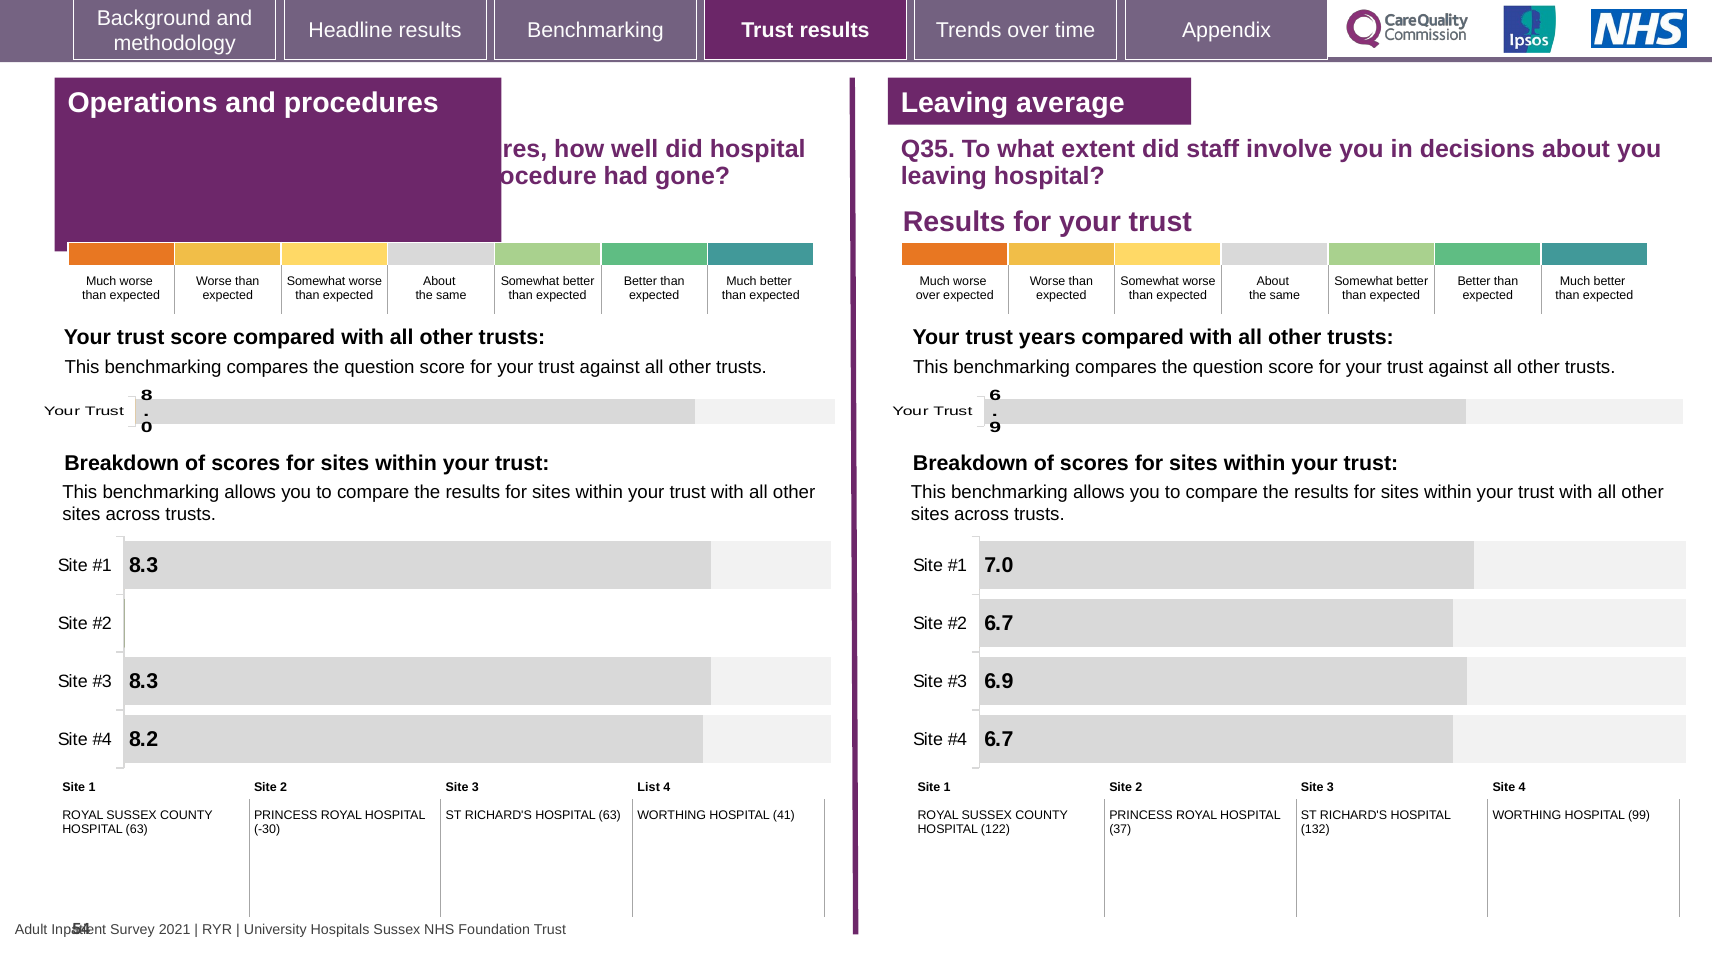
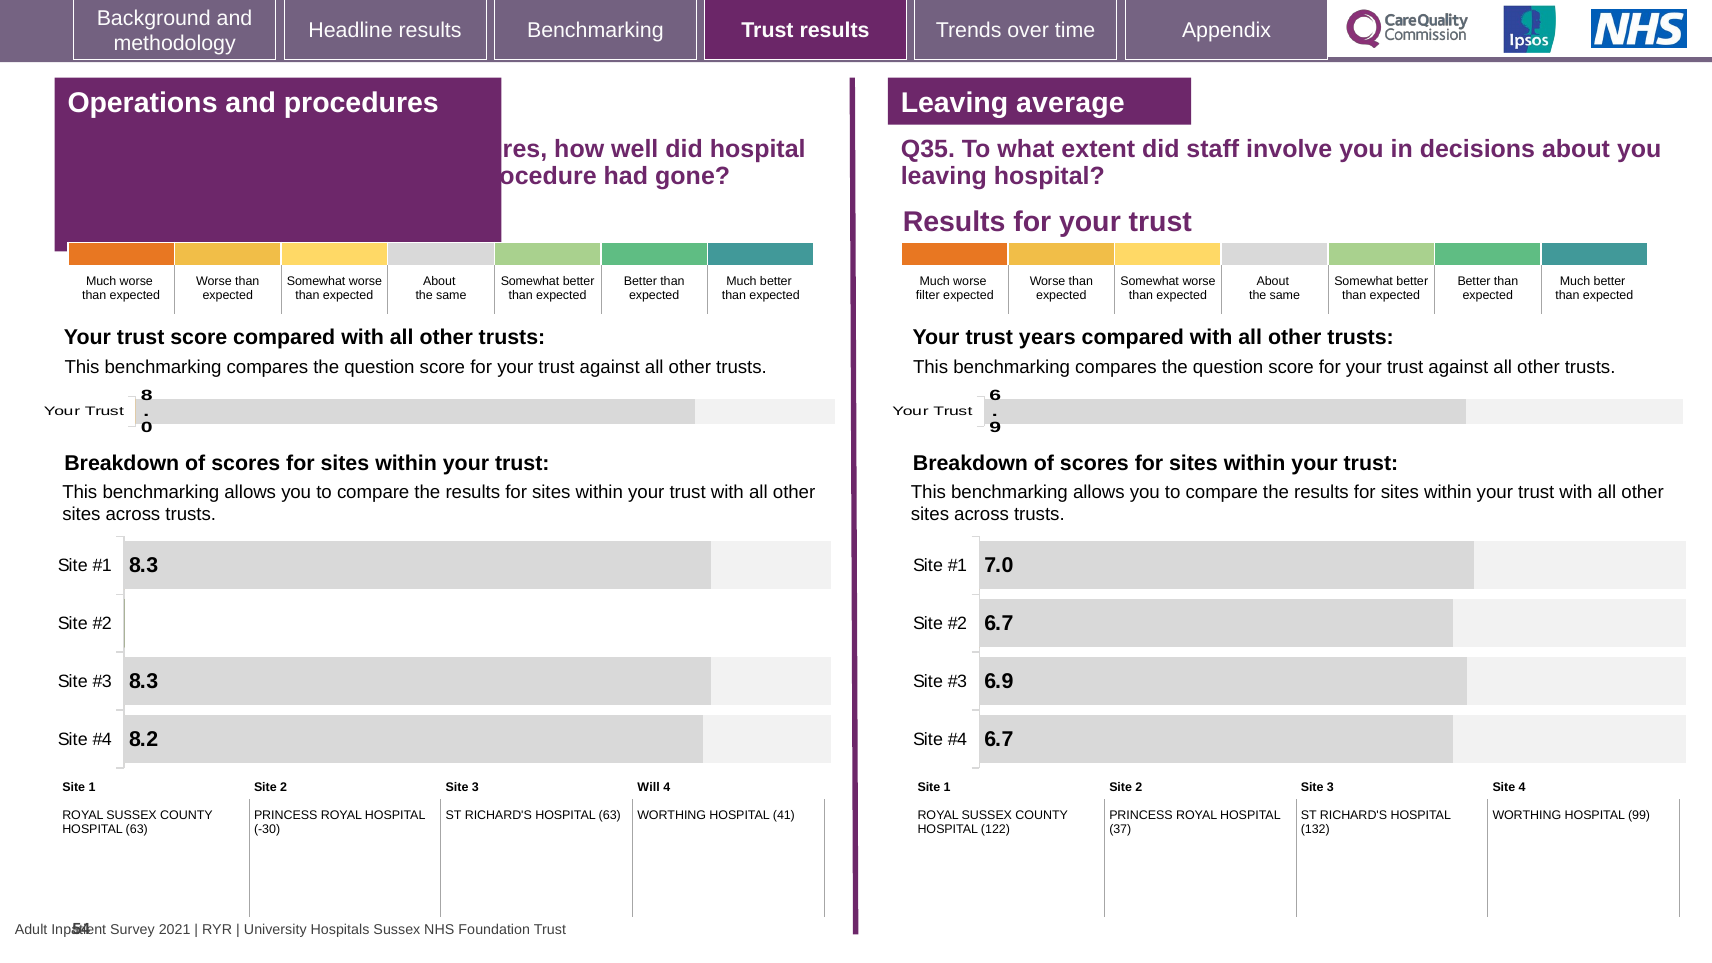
over: over -> filter (928, 295)
List: List -> Will (649, 787)
